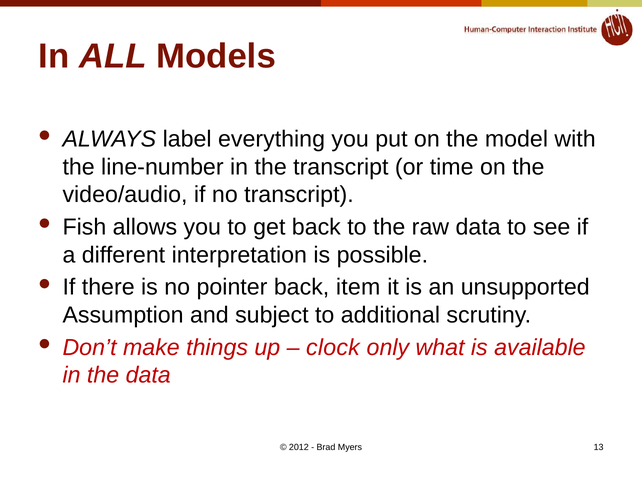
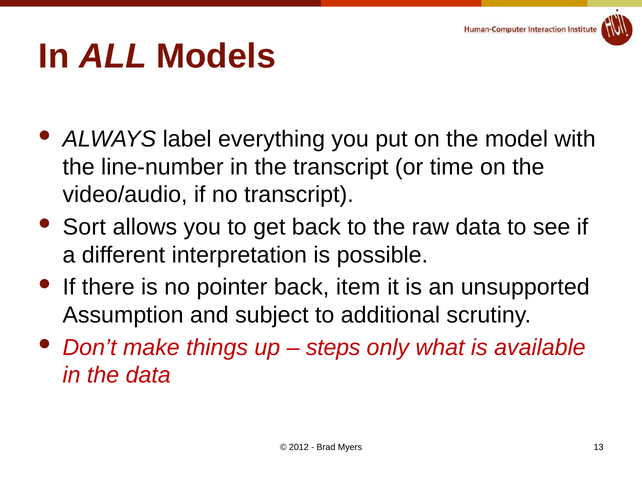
Fish: Fish -> Sort (84, 227)
clock: clock -> steps (333, 348)
